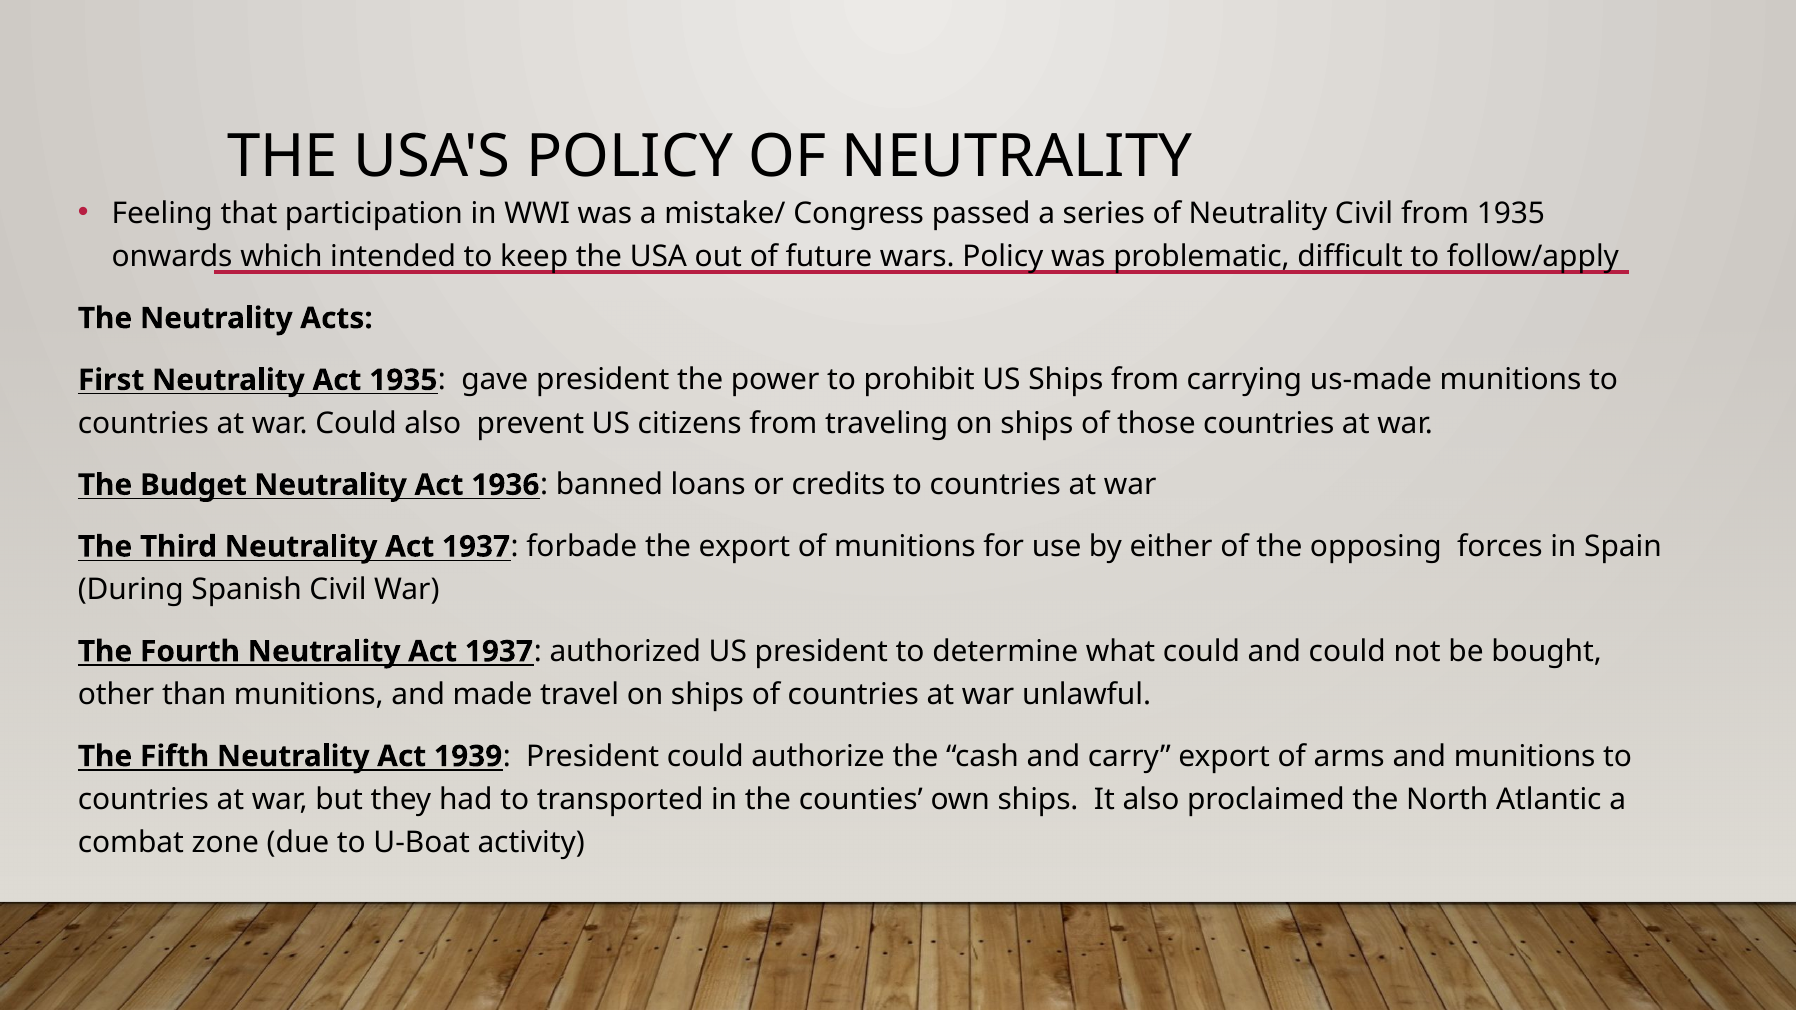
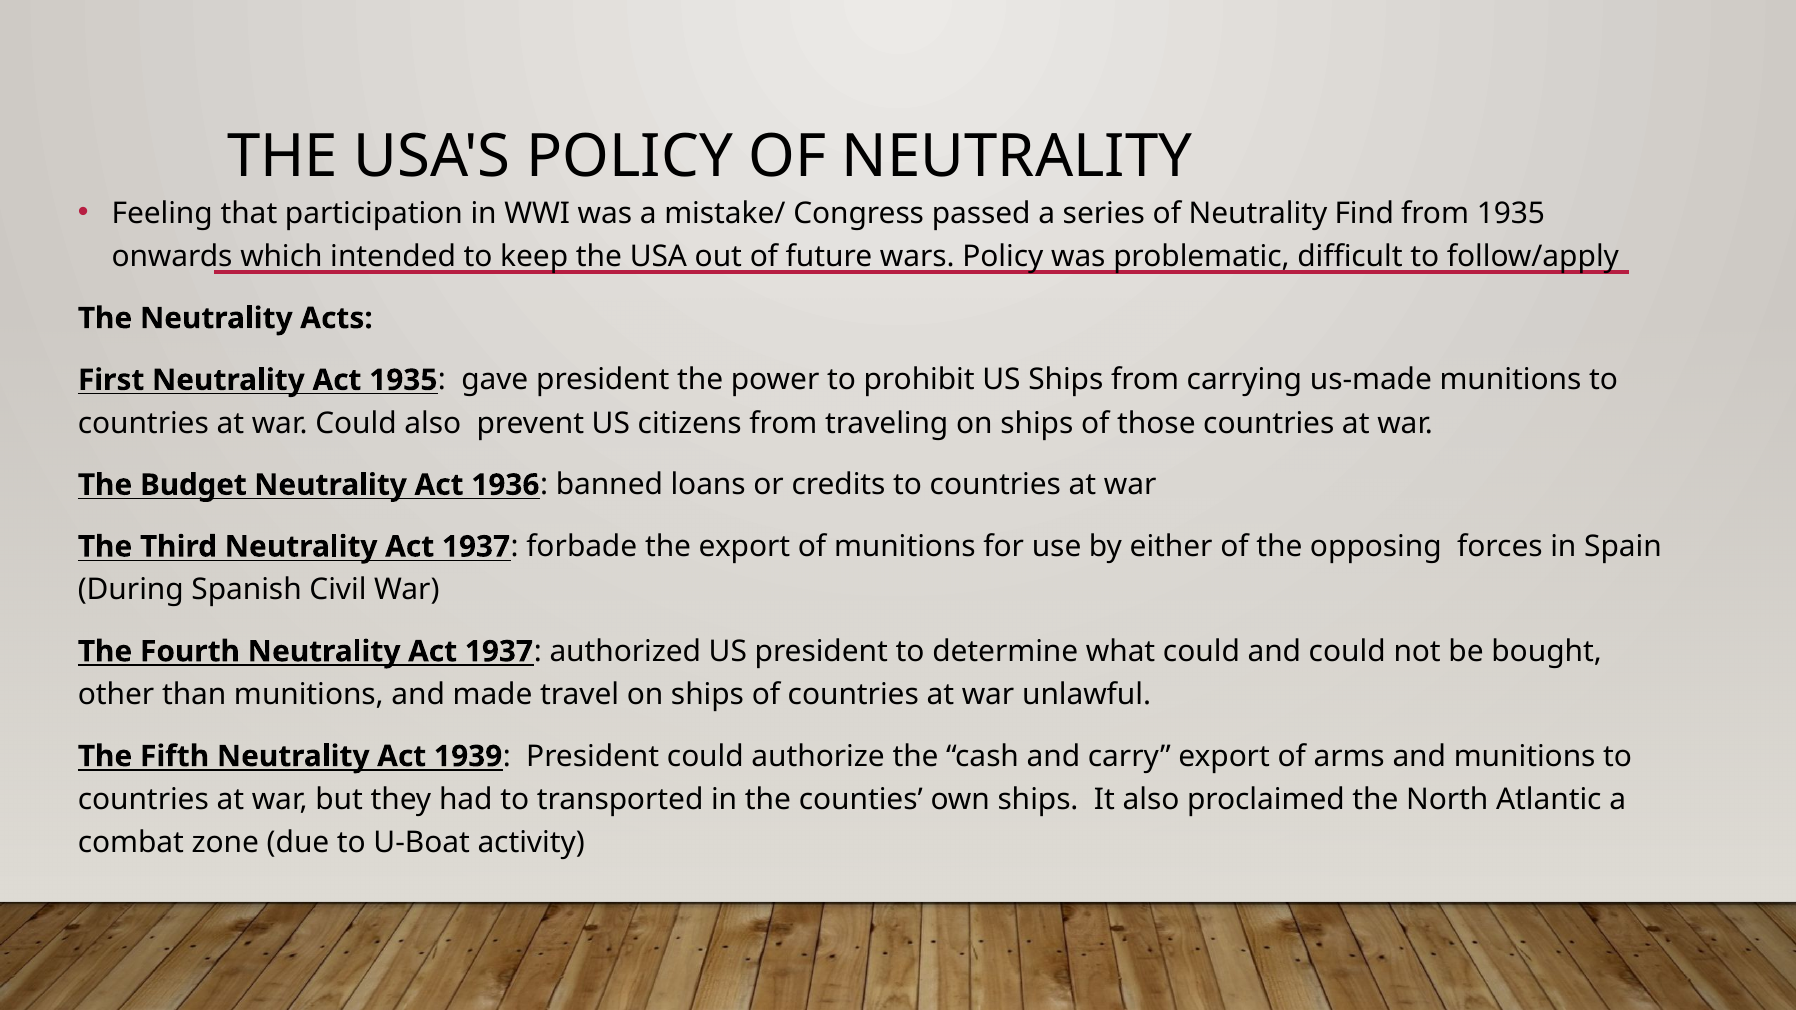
Neutrality Civil: Civil -> Find (1364, 214)
